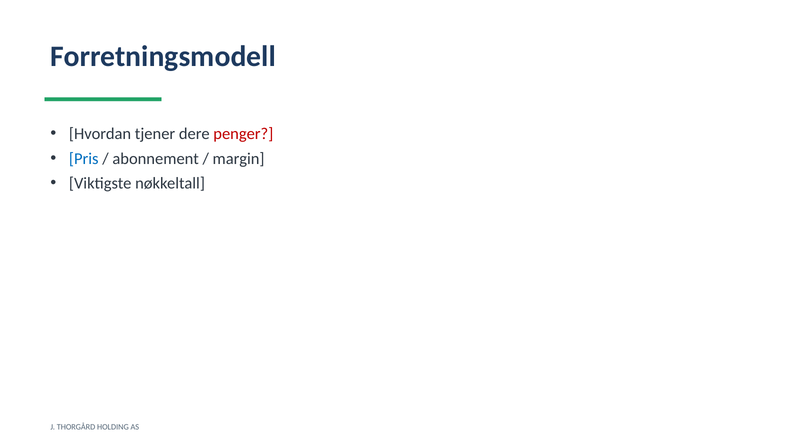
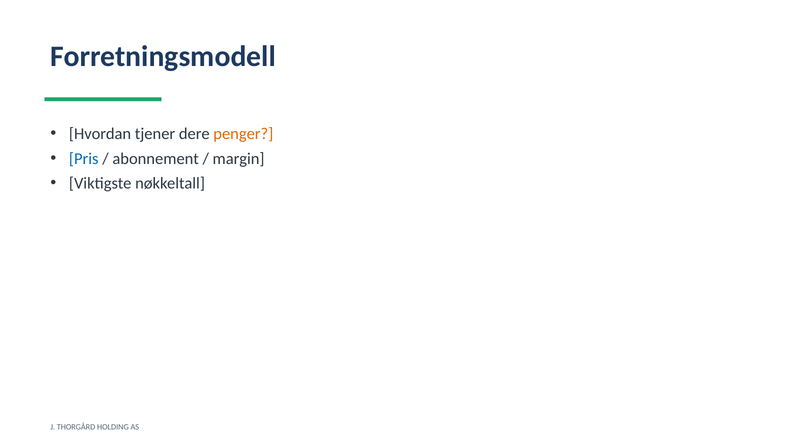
penger colour: red -> orange (243, 134)
